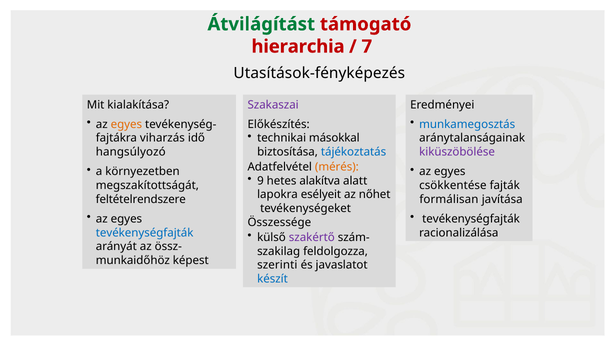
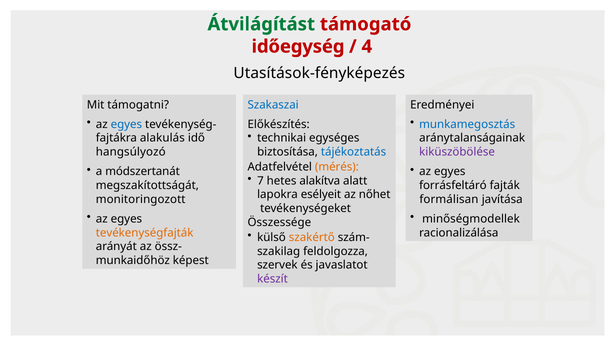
hierarchia: hierarchia -> időegység (298, 47)
7: 7 -> 4 (367, 47)
kialakítása: kialakítása -> támogatni (138, 105)
Szakaszai colour: purple -> blue (273, 105)
egyes colour: orange -> blue (126, 124)
másokkal: másokkal -> egységes (334, 138)
viharzás: viharzás -> alakulás (162, 138)
környezetben: környezetben -> módszertanát (143, 172)
9: 9 -> 7 (260, 181)
csökkentése: csökkentése -> forrásfeltáró (453, 185)
feltételrendszere: feltételrendszere -> monitoringozott (141, 199)
tevékenységfajták: tevékenységfajták -> minőségmodellek (471, 219)
tevékenységfajták colour: blue -> orange (145, 233)
szakértő colour: purple -> orange (312, 237)
szerinti: szerinti -> szervek (277, 265)
készít colour: blue -> purple (272, 279)
